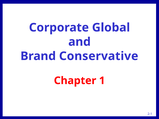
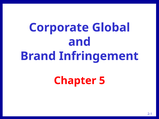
Conservative: Conservative -> Infringement (99, 56)
1: 1 -> 5 (102, 81)
